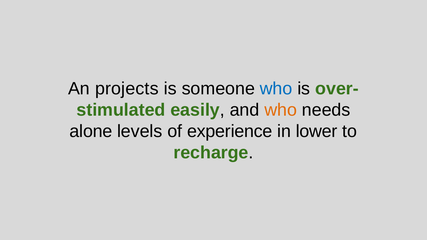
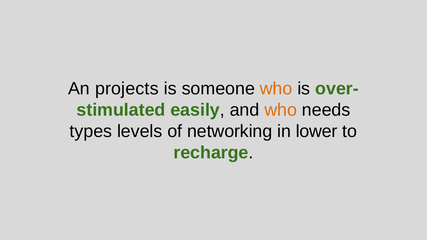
who colour: blue -> orange (276, 89)
alone: alone -> types (91, 131)
experience: experience -> networking (230, 131)
